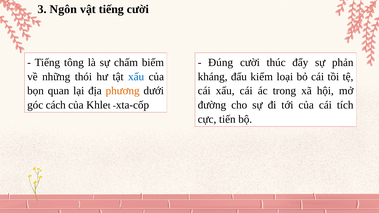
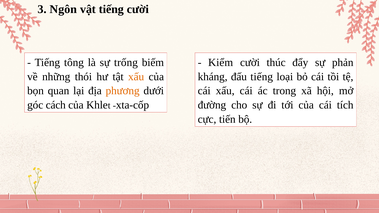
chấm: chấm -> trống (126, 63)
Đúng: Đúng -> Kiểm (221, 63)
xấu colour: blue -> orange (136, 77)
đấu kiểm: kiểm -> tiếng (262, 77)
